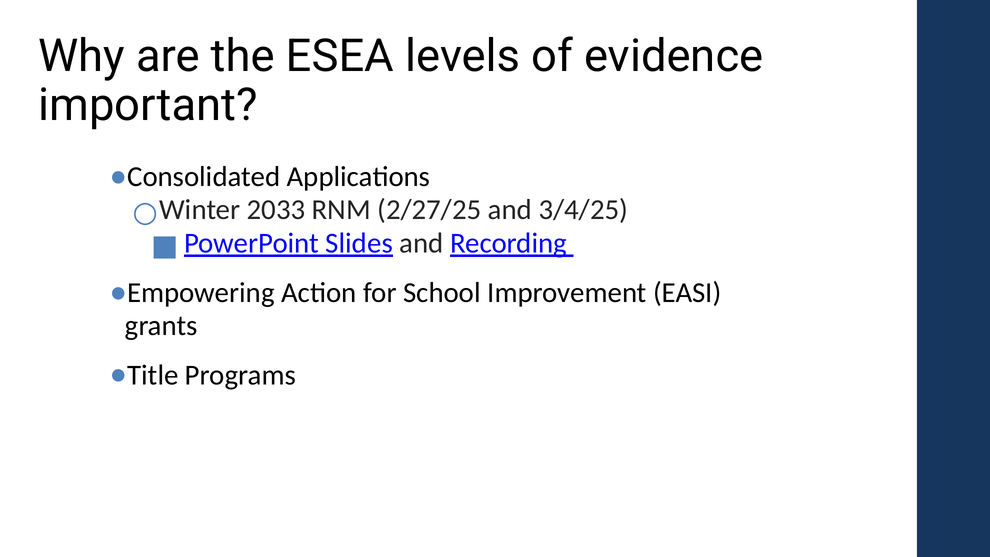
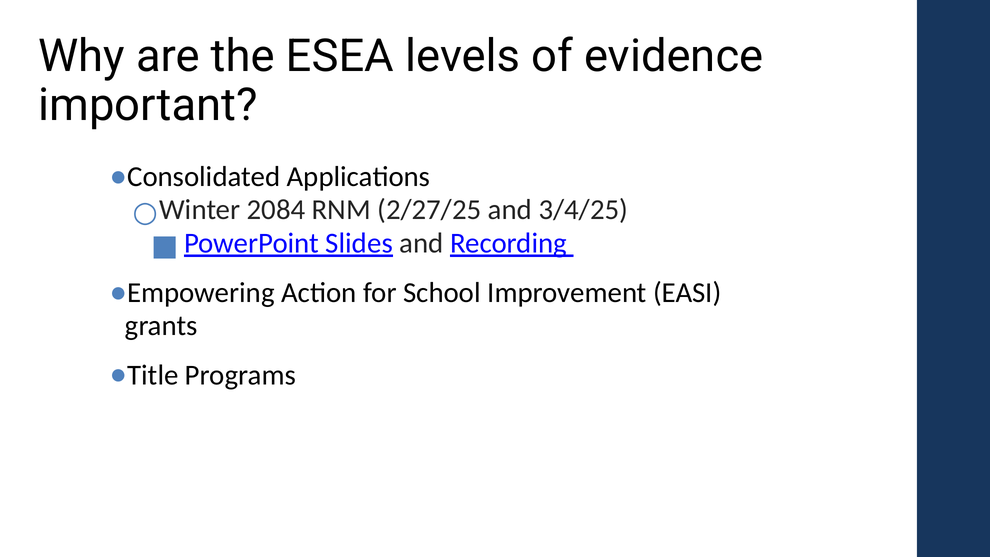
2033: 2033 -> 2084 (276, 210)
